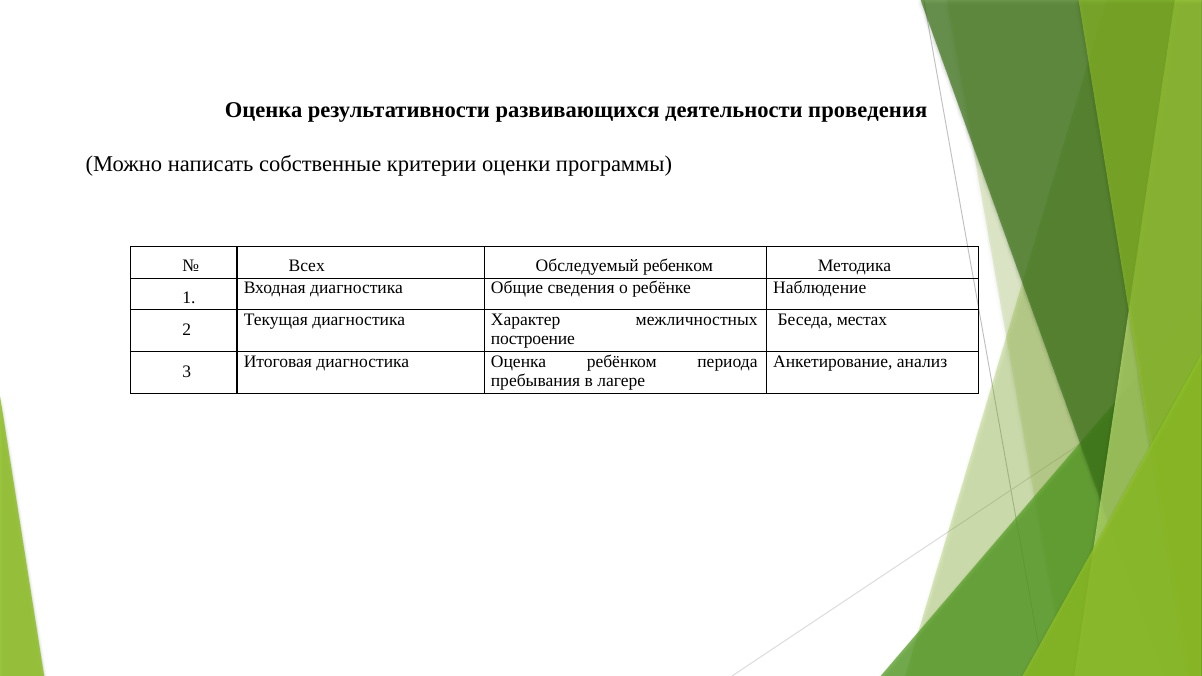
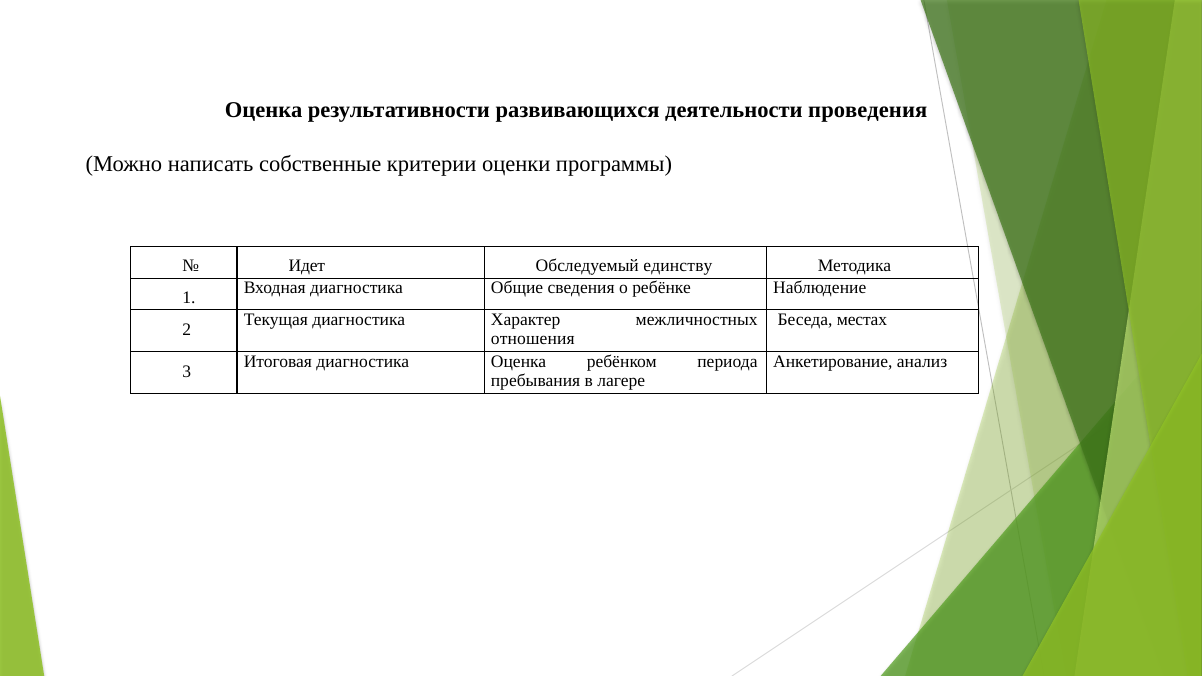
Всех: Всех -> Идет (307, 266)
ребенком: ребенком -> единству (678, 266)
построение: построение -> отношения (533, 339)
